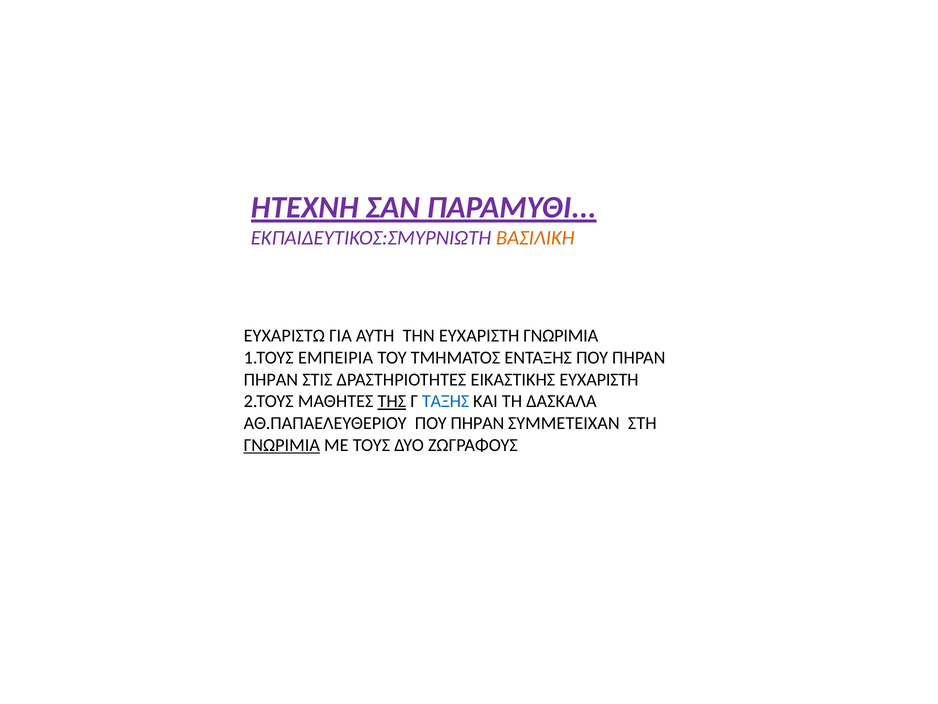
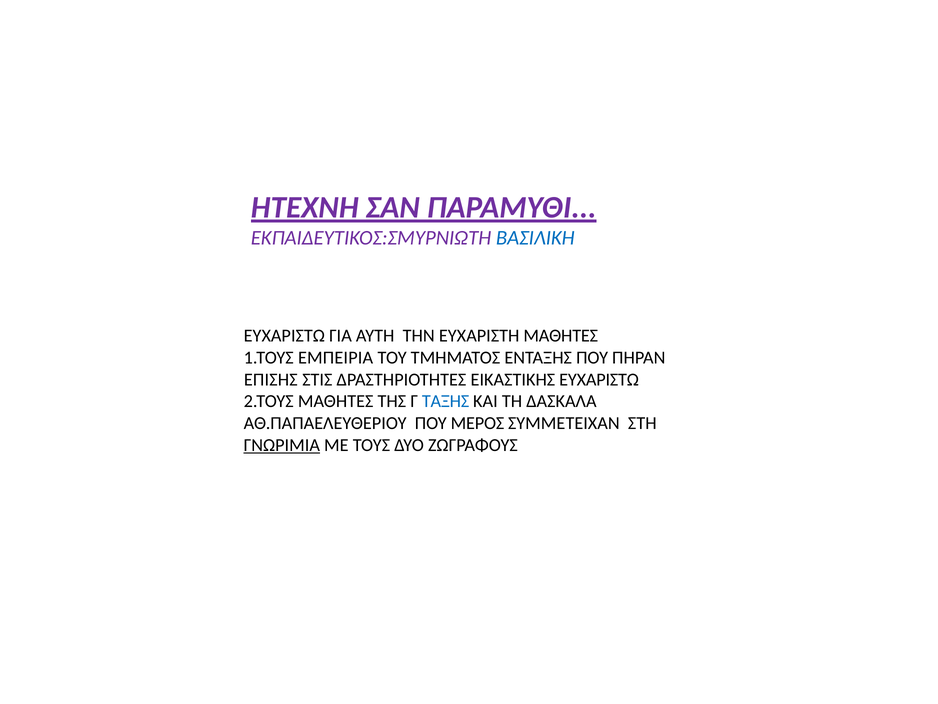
ΒΑΣΙΛΙΚΗ colour: orange -> blue (535, 238)
ΕΥΧΑΡΙΣΤΗ ΓΝΩΡΙΜΙΑ: ΓΝΩΡΙΜΙΑ -> ΜΑΘΗΤΕΣ (561, 335)
ΠΗΡΑΝ: ΠΗΡΑΝ -> ΕΠΙΣΗΣ (271, 379)
ΕΙΚΑΣΤΙΚΗΣ ΕΥΧΑΡΙΣΤΗ: ΕΥΧΑΡΙΣΤΗ -> ΕΥΧΑΡΙΣΤΩ (599, 379)
ΤΗΣ underline: present -> none (392, 401)
ΑΘ.ΠΑΠΑΕΛΕΥΘΕΡΙΟΥ ΠΟΥ ΠΗΡΑΝ: ΠΗΡΑΝ -> ΜΕΡΟΣ (477, 423)
